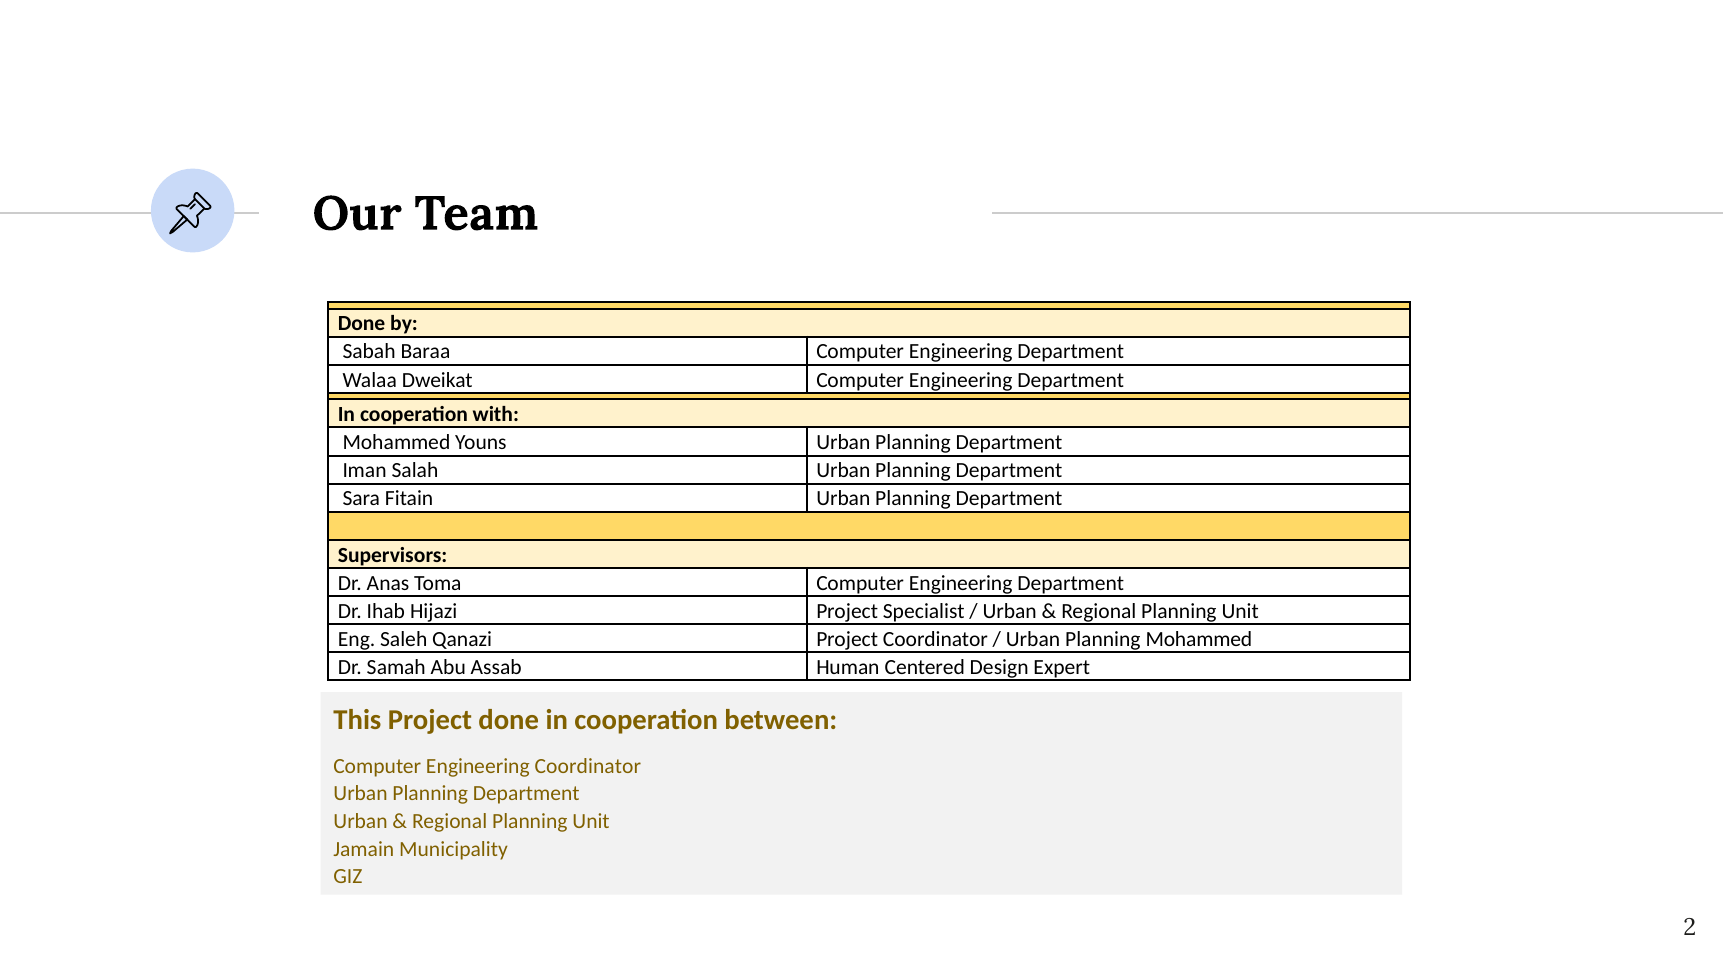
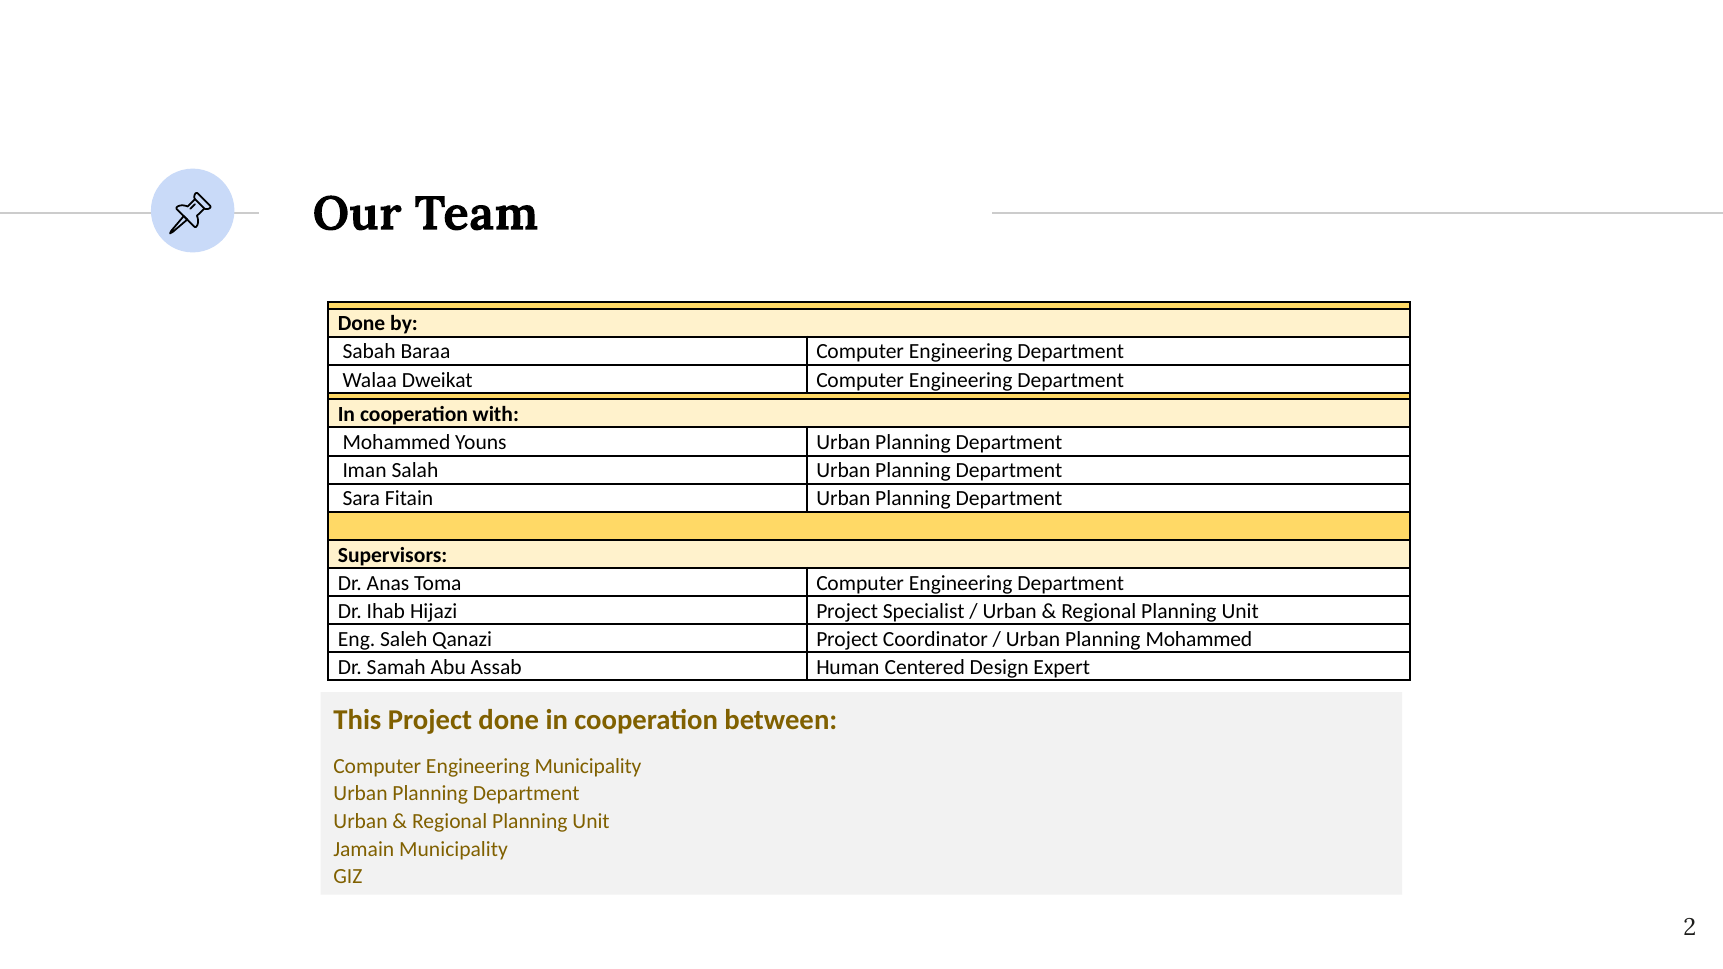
Engineering Coordinator: Coordinator -> Municipality (588, 766)
